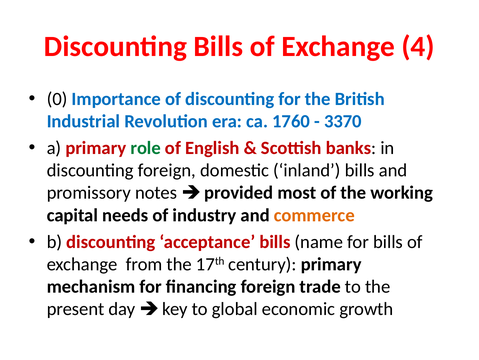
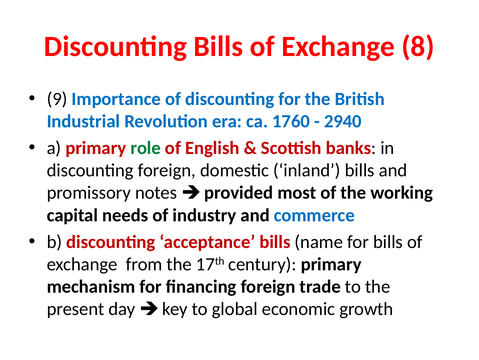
4: 4 -> 8 (418, 46)
0: 0 -> 9 (57, 99)
3370: 3370 -> 2940 (343, 121)
commerce colour: orange -> blue (314, 215)
